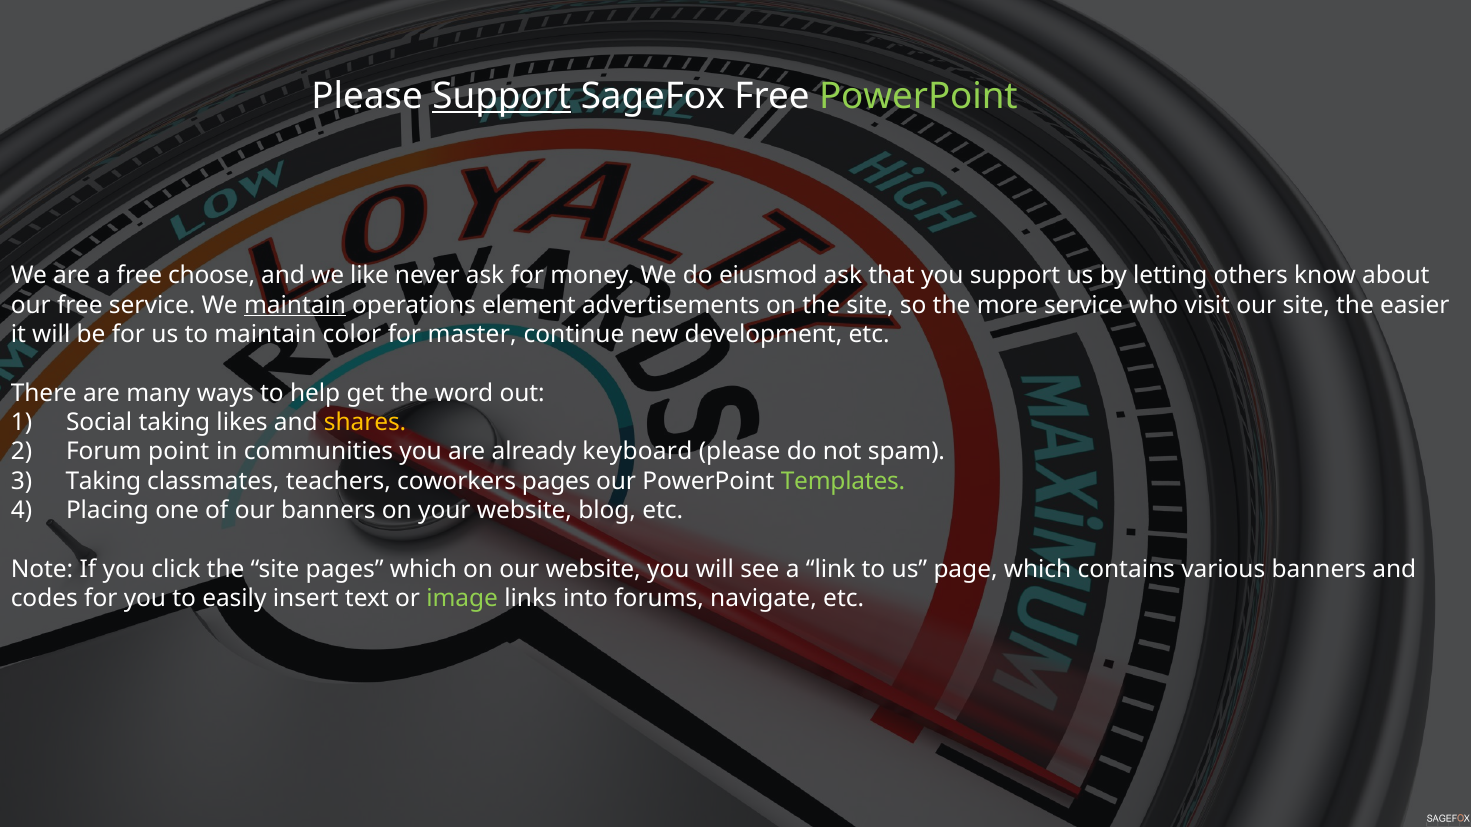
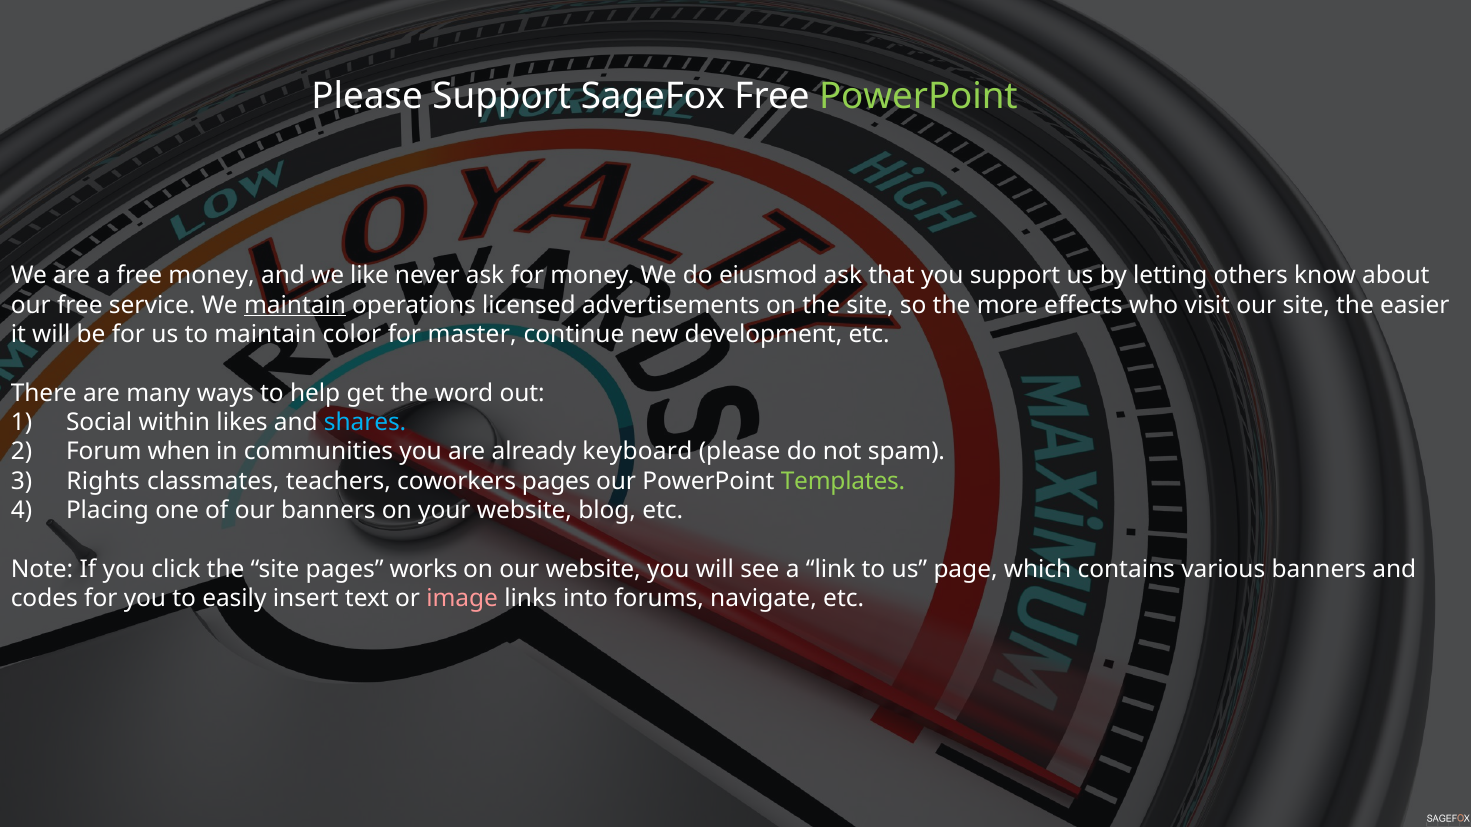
Support underline: present -> none (502, 96)
free choose: choose -> money (212, 276)
element: element -> licensed (529, 305)
more service: service -> effects (1083, 305)
Social taking: taking -> within (174, 423)
shares colour: yellow -> light blue (365, 423)
point: point -> when (179, 452)
Taking: Taking -> Rights (103, 482)
pages which: which -> works (424, 570)
image colour: light green -> pink (462, 599)
